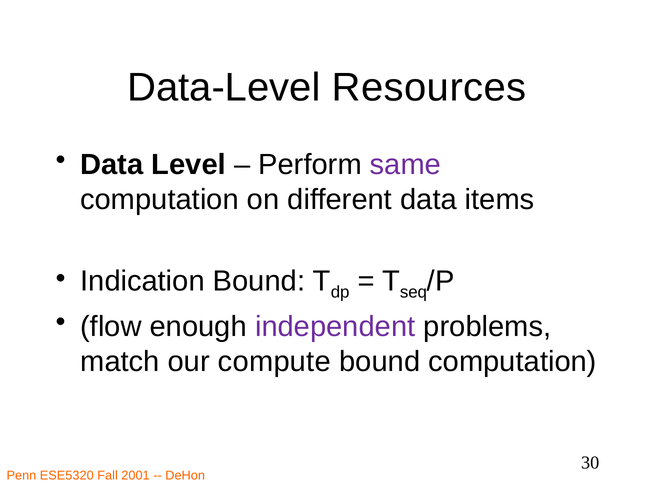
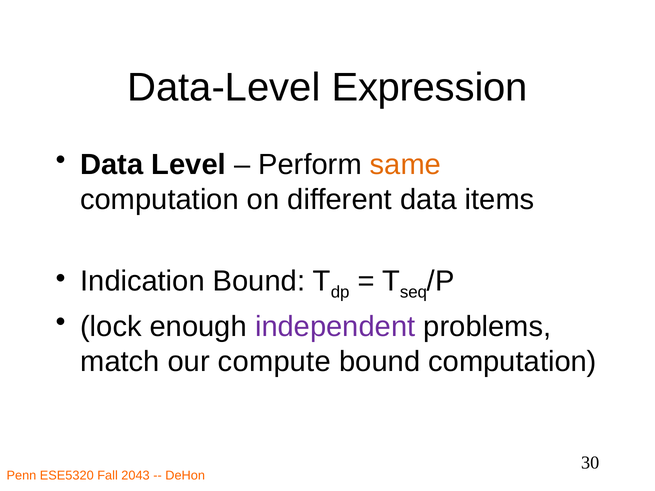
Resources: Resources -> Expression (430, 87)
same colour: purple -> orange (406, 165)
flow: flow -> lock (111, 327)
2001: 2001 -> 2043 (136, 476)
